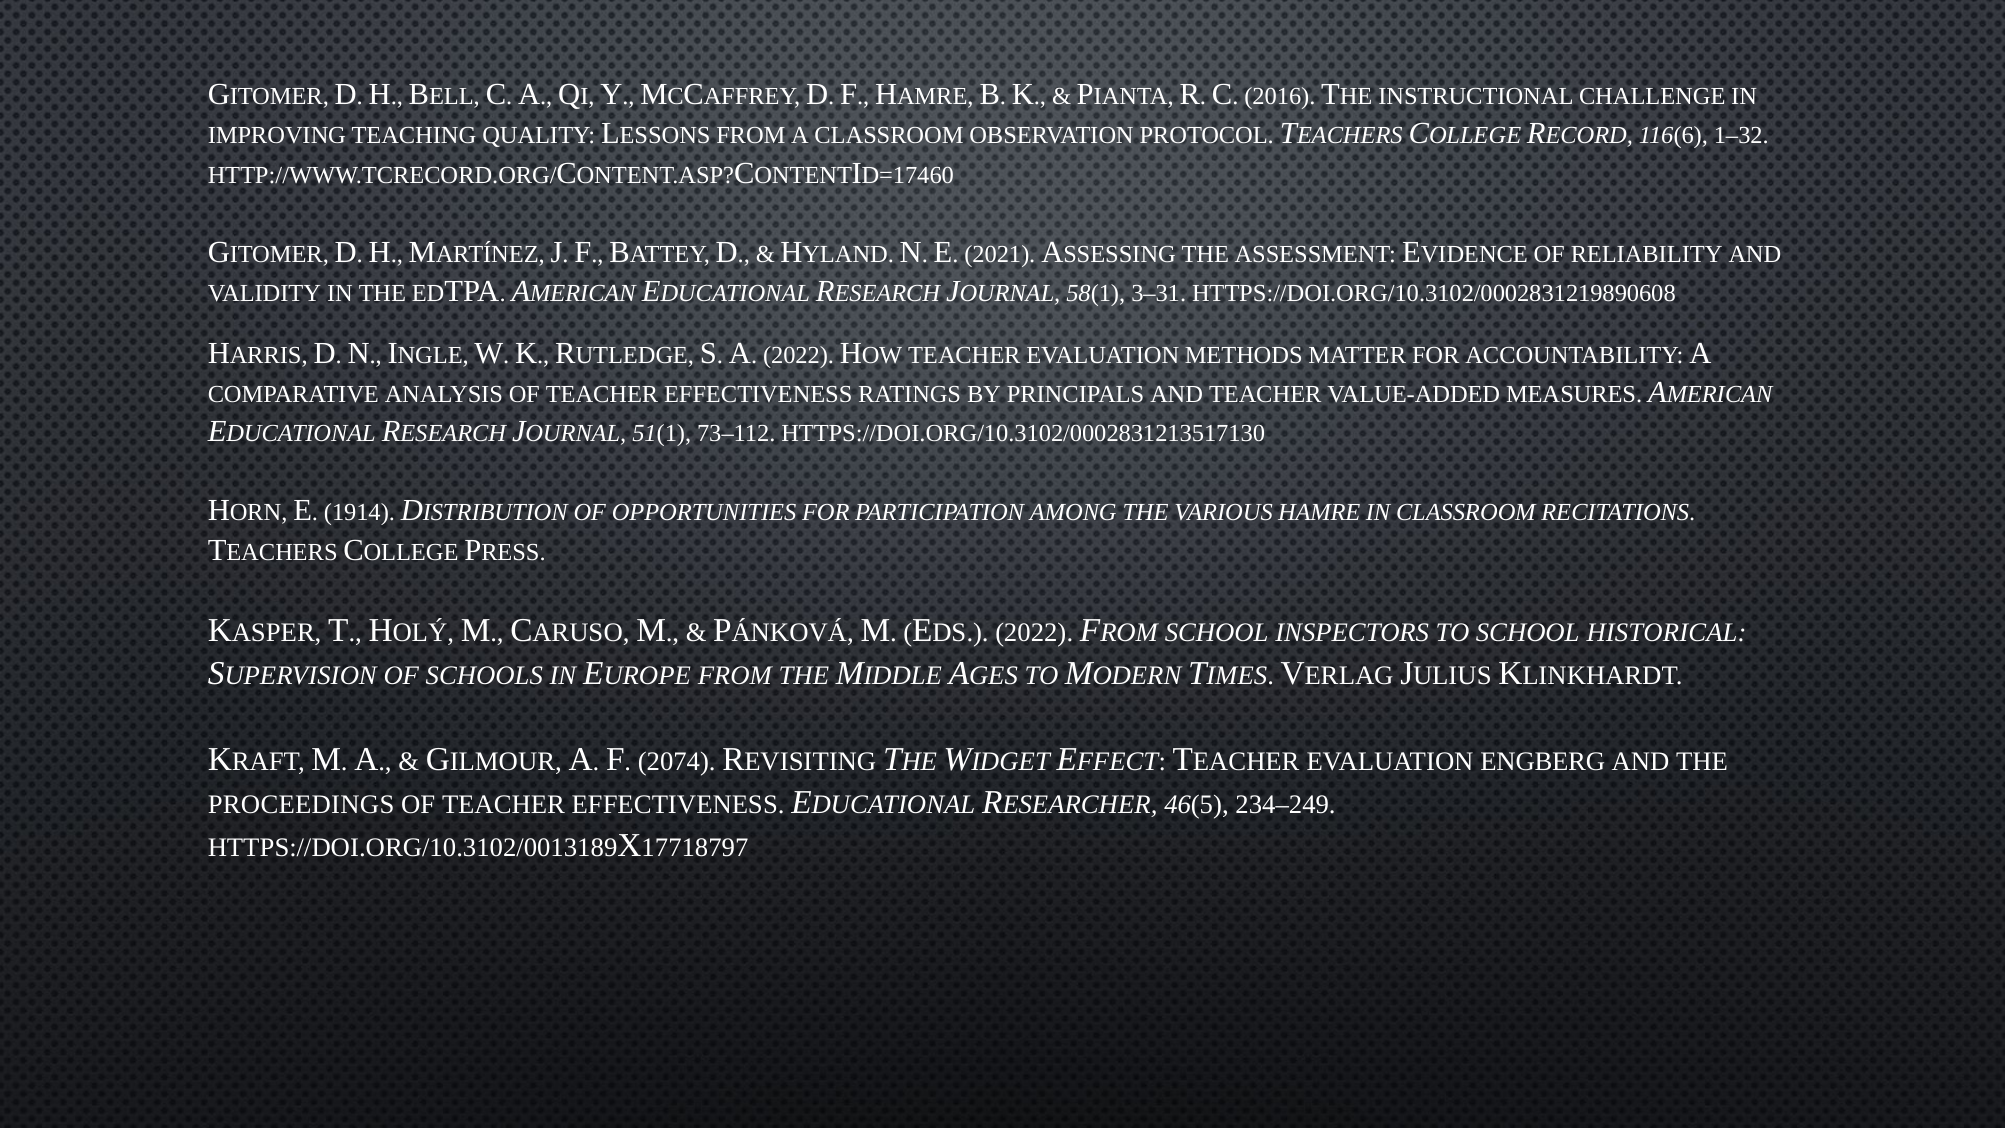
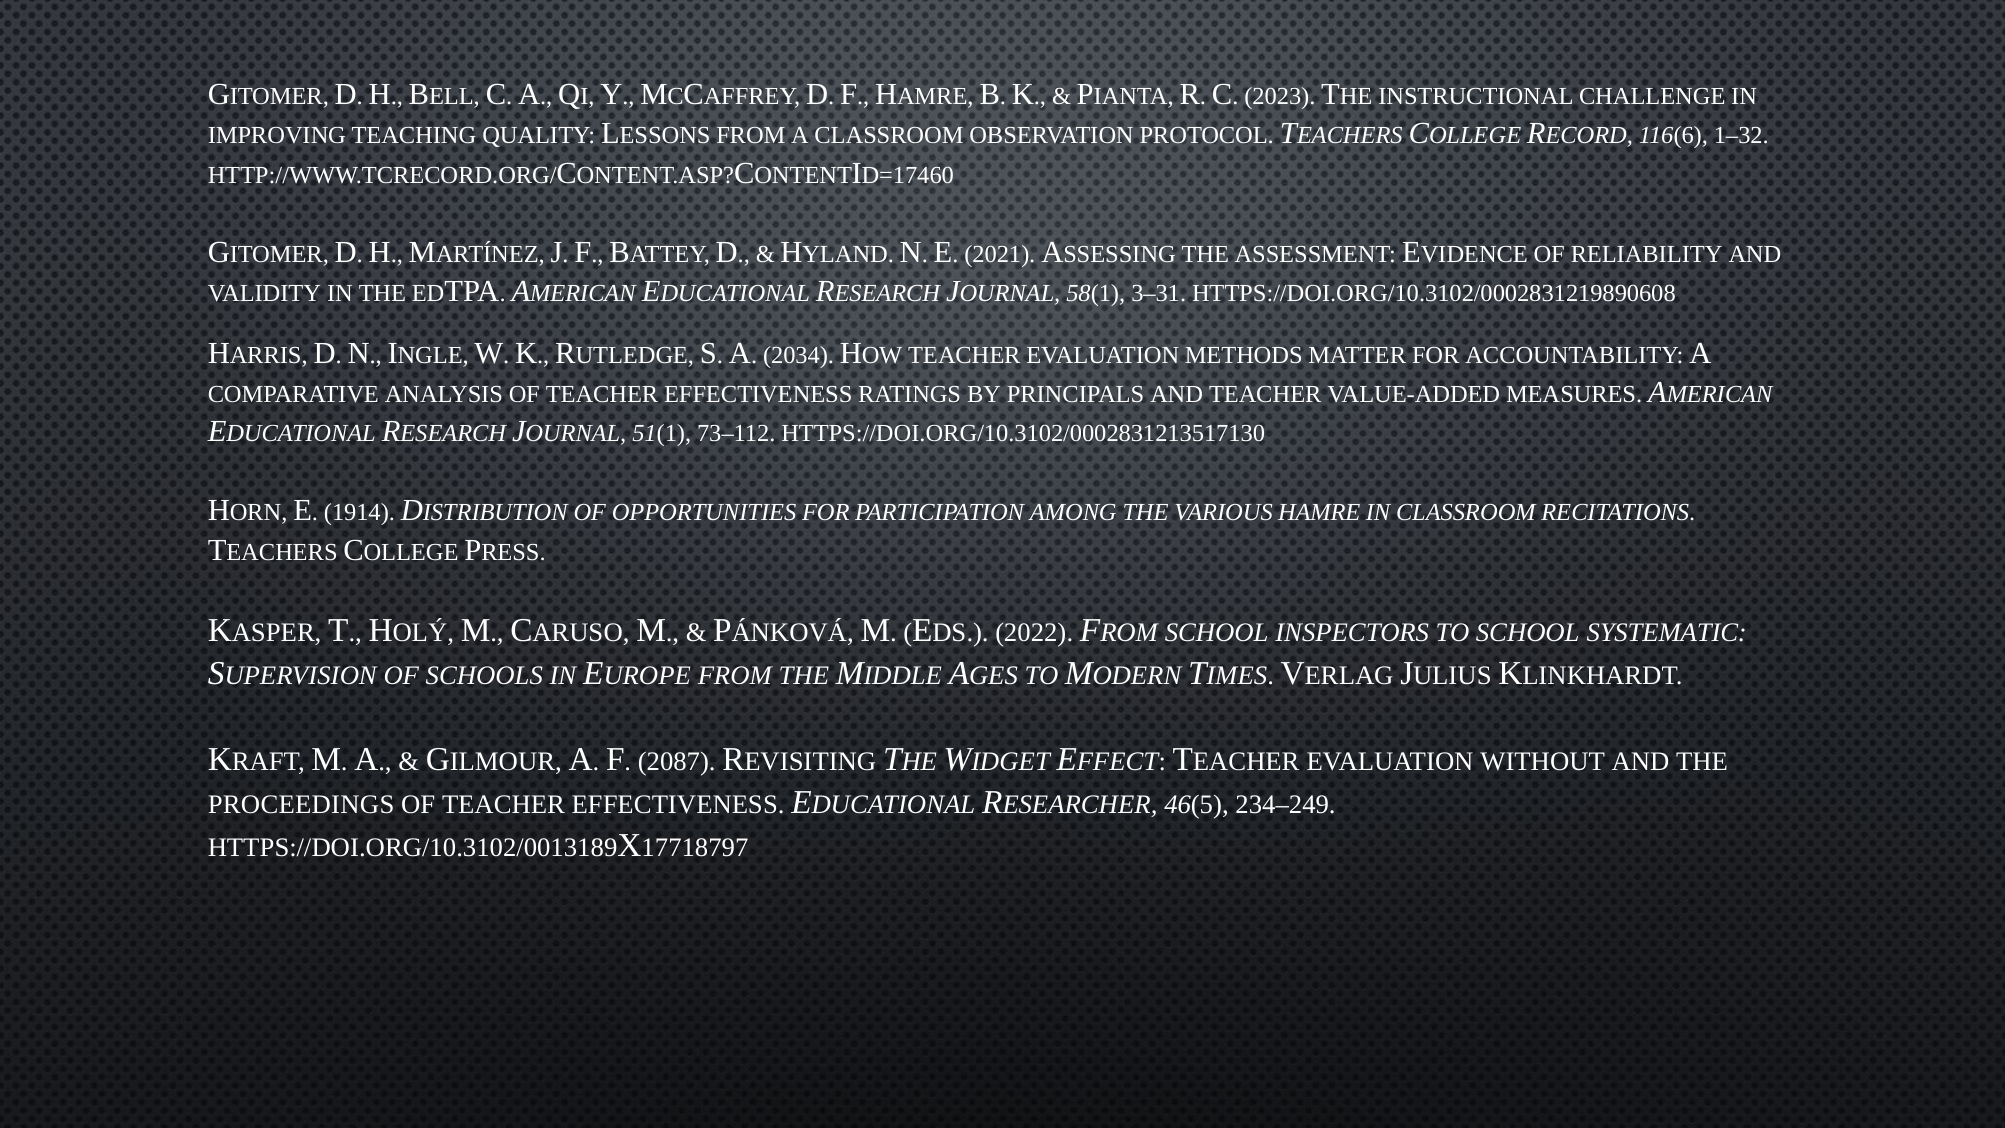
2016: 2016 -> 2023 (1280, 96)
A 2022: 2022 -> 2034 (799, 355)
HISTORICAL: HISTORICAL -> SYSTEMATIC (1667, 633)
2074: 2074 -> 2087 (677, 761)
ENGBERG: ENGBERG -> WITHOUT (1543, 761)
